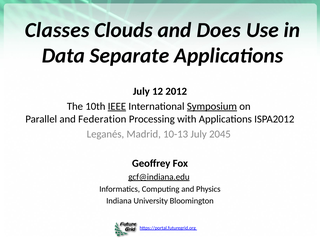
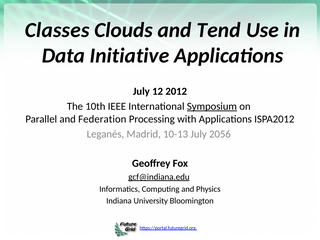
Does: Does -> Tend (219, 30)
Separate: Separate -> Initiative (129, 56)
IEEE underline: present -> none (117, 106)
2045: 2045 -> 2056 (220, 134)
